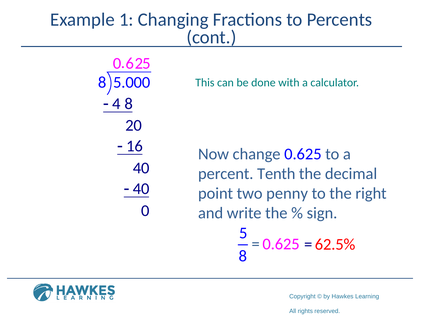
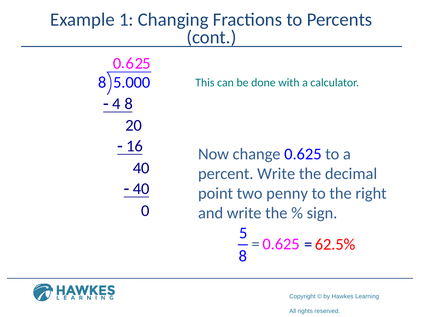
percent Tenth: Tenth -> Write (276, 174)
